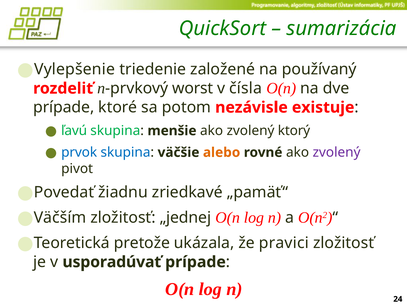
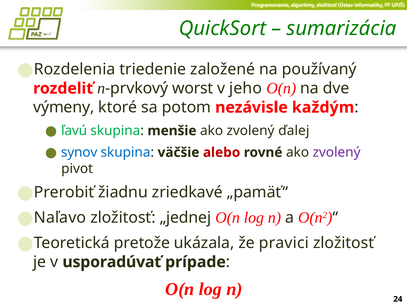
Vylepšenie: Vylepšenie -> Rozdelenia (75, 69)
čísla: čísla -> jeho (246, 88)
prípade: prípade -> výmeny (64, 107)
existuje: existuje -> každým (323, 107)
ktorý: ktorý -> ďalej (294, 131)
prvok: prvok -> synov (79, 153)
alebo colour: orange -> red (222, 153)
Povedať: Povedať -> Prerobiť (64, 193)
Väčším: Väčším -> Naľavo (60, 218)
